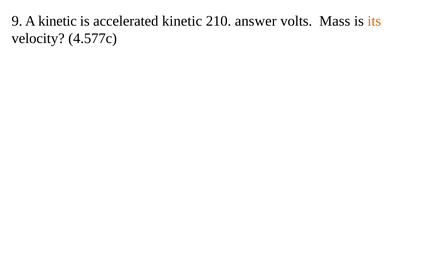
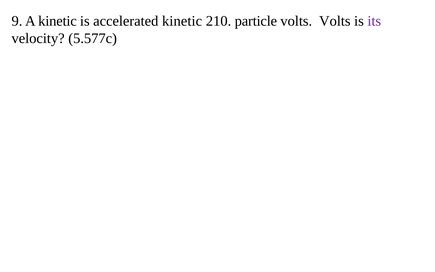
answer: answer -> particle (256, 21)
volts Mass: Mass -> Volts (335, 21)
its colour: orange -> purple (374, 21)
4.577c: 4.577c -> 5.577c (93, 38)
